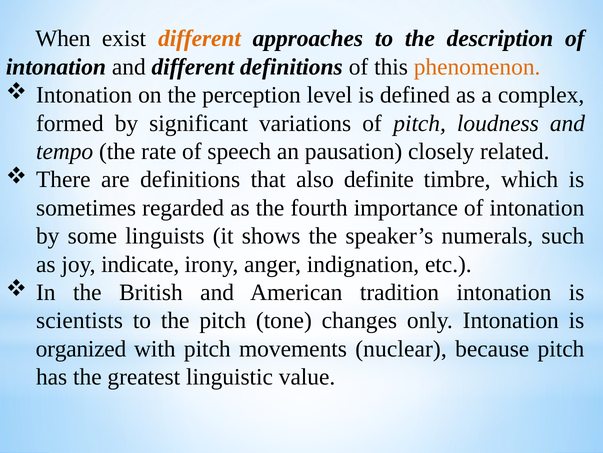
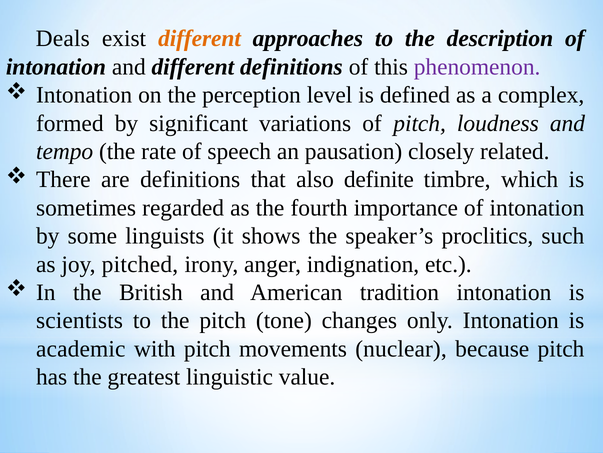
When: When -> Deals (63, 39)
phenomenon colour: orange -> purple (477, 67)
numerals: numerals -> proclitics (487, 236)
indicate: indicate -> pitched (140, 264)
organized: organized -> academic (81, 348)
